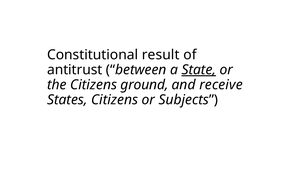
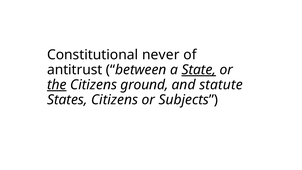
result: result -> never (161, 55)
the underline: none -> present (57, 85)
receive: receive -> statute (221, 85)
